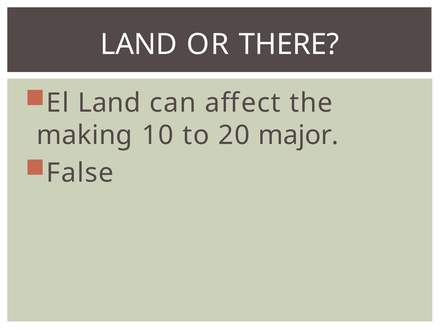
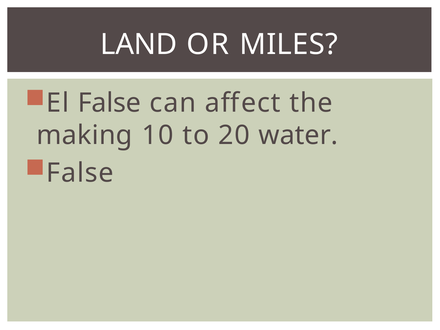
THERE: THERE -> MILES (289, 45)
El Land: Land -> False (109, 103)
major: major -> water (298, 135)
